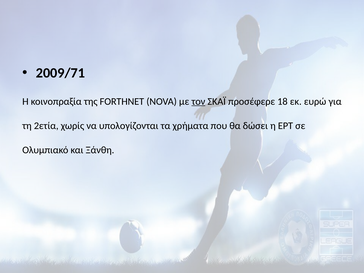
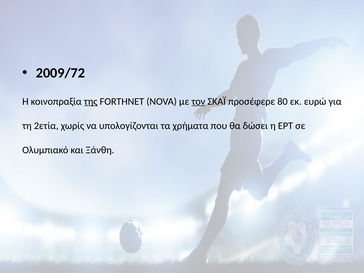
2009/71: 2009/71 -> 2009/72 (60, 73)
της underline: none -> present (91, 101)
18: 18 -> 80 (282, 101)
